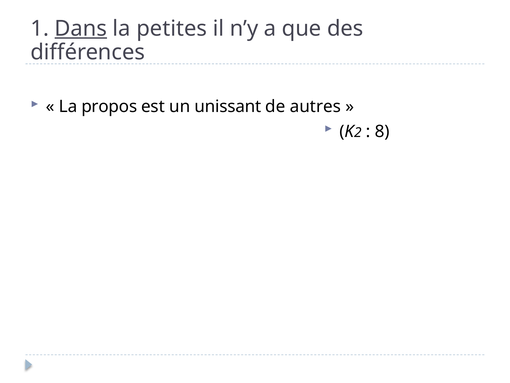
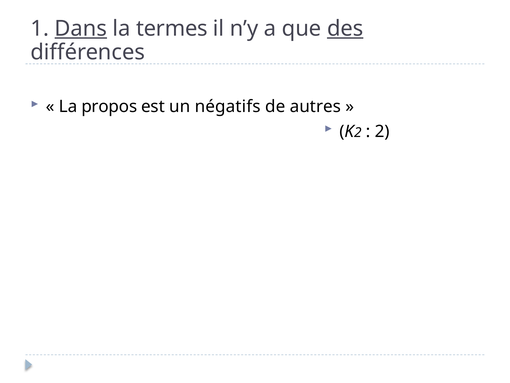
petites: petites -> termes (172, 28)
des underline: none -> present (345, 28)
unissant: unissant -> négatifs (228, 107)
8: 8 -> 2 (382, 131)
